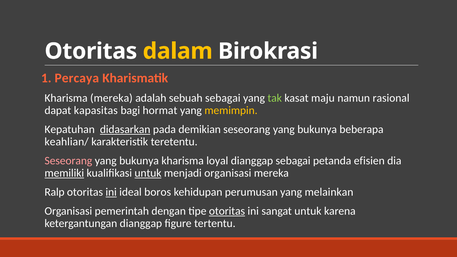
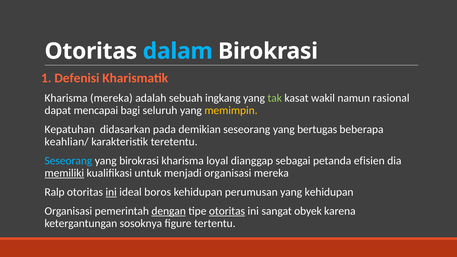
dalam colour: yellow -> light blue (178, 51)
Percaya: Percaya -> Defenisi (77, 78)
sebuah sebagai: sebagai -> ingkang (223, 98)
maju: maju -> wakil (323, 98)
kapasitas: kapasitas -> mencapai (96, 110)
hormat: hormat -> seluruh (160, 110)
didasarkan underline: present -> none (125, 129)
bukunya: bukunya -> bertugas (317, 129)
Seseorang colour: pink -> light blue (68, 161)
bukunya: bukunya -> birokrasi (139, 161)
untuk underline: present -> none (148, 173)
yang melainkan: melainkan -> kehidupan (329, 192)
dengan underline: none -> present (169, 211)
sangat untuk: untuk -> obyek (308, 211)
ketergantungan dianggap: dianggap -> sosoknya (141, 223)
